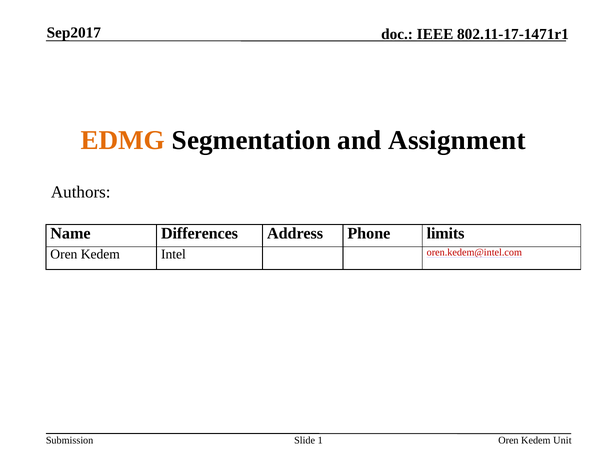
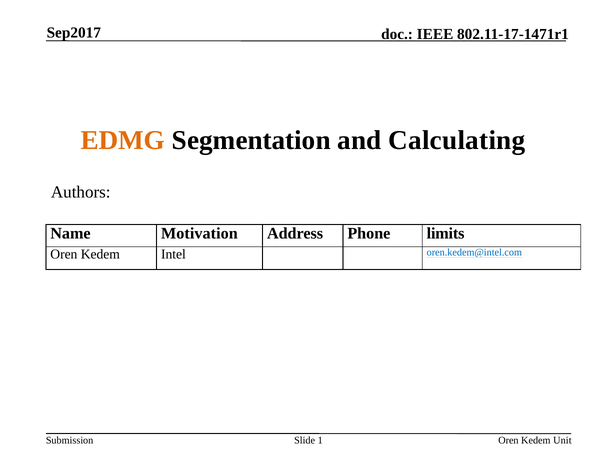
Assignment: Assignment -> Calculating (457, 140)
Differences: Differences -> Motivation (199, 234)
oren.kedem@intel.com colour: red -> blue (474, 253)
